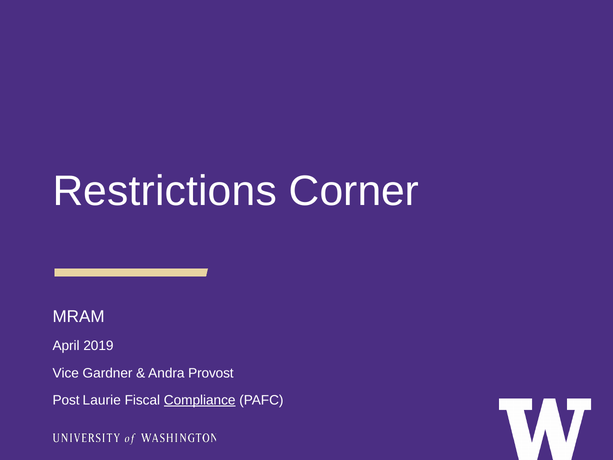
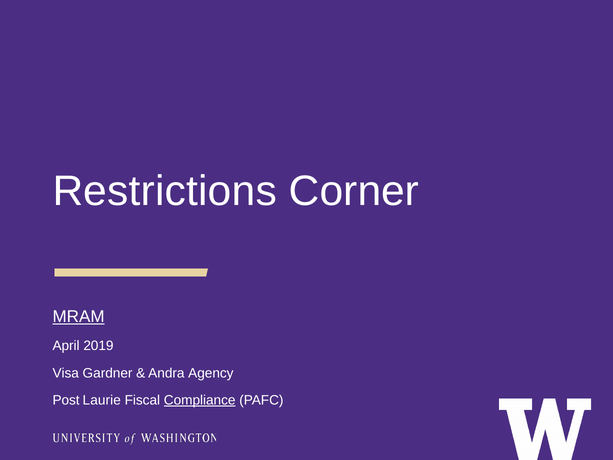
MRAM underline: none -> present (79, 317)
Vice: Vice -> Visa (66, 373)
Provost: Provost -> Agency (211, 373)
